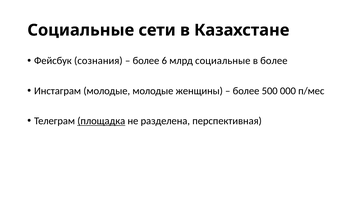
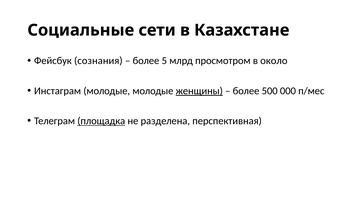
6: 6 -> 5 (164, 61)
млрд социальные: социальные -> просмотром (223, 61)
в более: более -> около (274, 61)
женщины underline: none -> present (199, 91)
